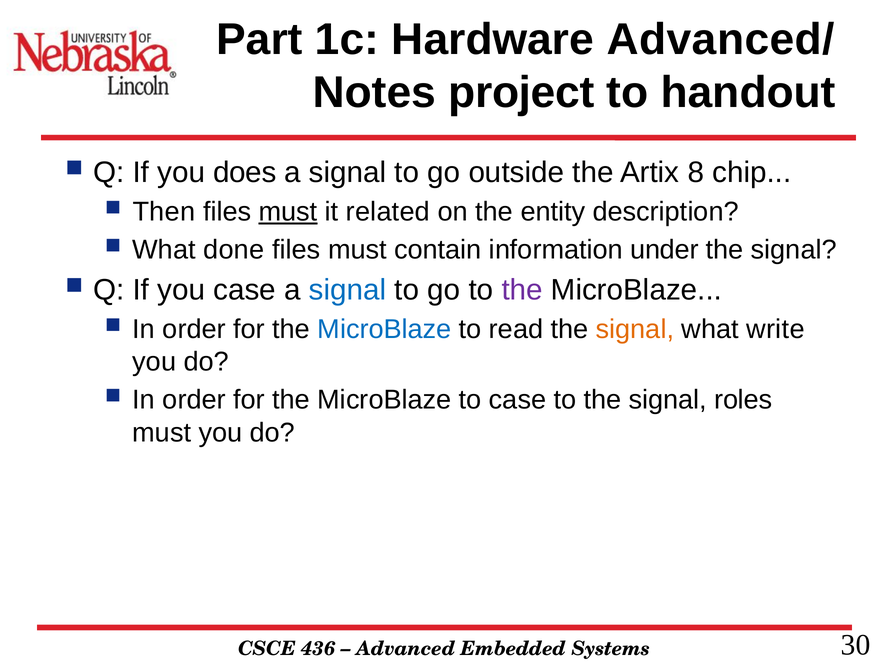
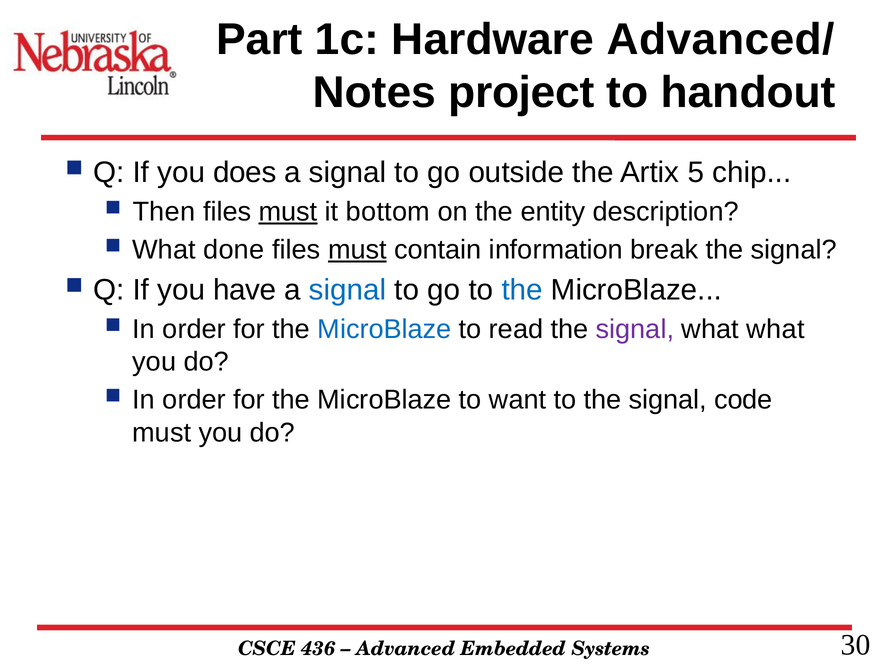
8: 8 -> 5 (696, 172)
related: related -> bottom (388, 212)
must underline: none -> present (357, 250)
under: under -> break (664, 250)
you case: case -> have (245, 290)
the colour: purple -> blue (522, 290)
signal colour: orange -> purple (635, 329)
what write: write -> what (775, 329)
to case: case -> want (518, 400)
roles: roles -> code (743, 400)
